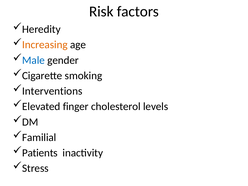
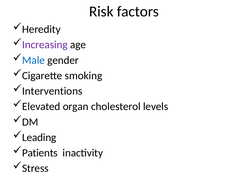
Increasing colour: orange -> purple (45, 45)
finger: finger -> organ (76, 107)
Familial: Familial -> Leading (39, 137)
